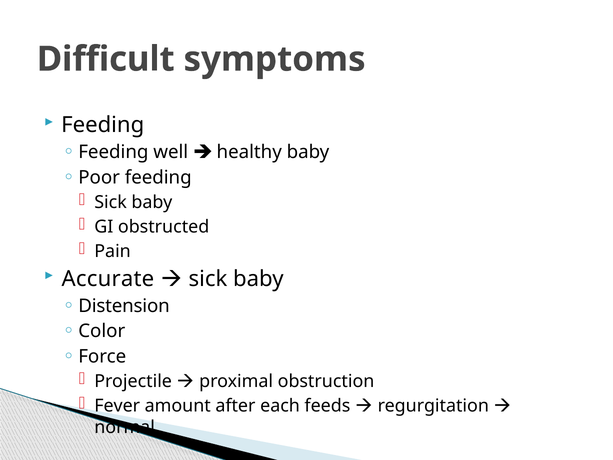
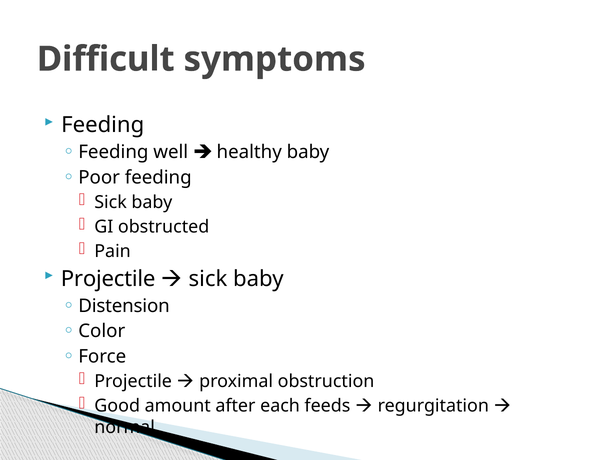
Accurate: Accurate -> Projectile (108, 279)
Fever: Fever -> Good (117, 406)
